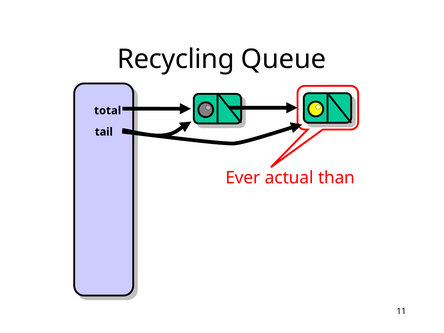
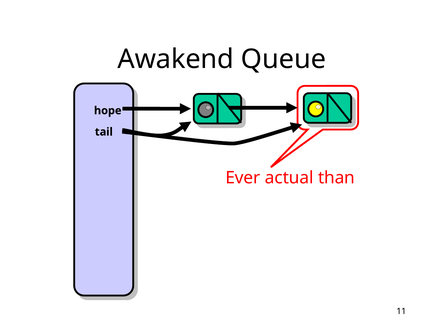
Recycling: Recycling -> Awakend (176, 59)
total: total -> hope (108, 111)
